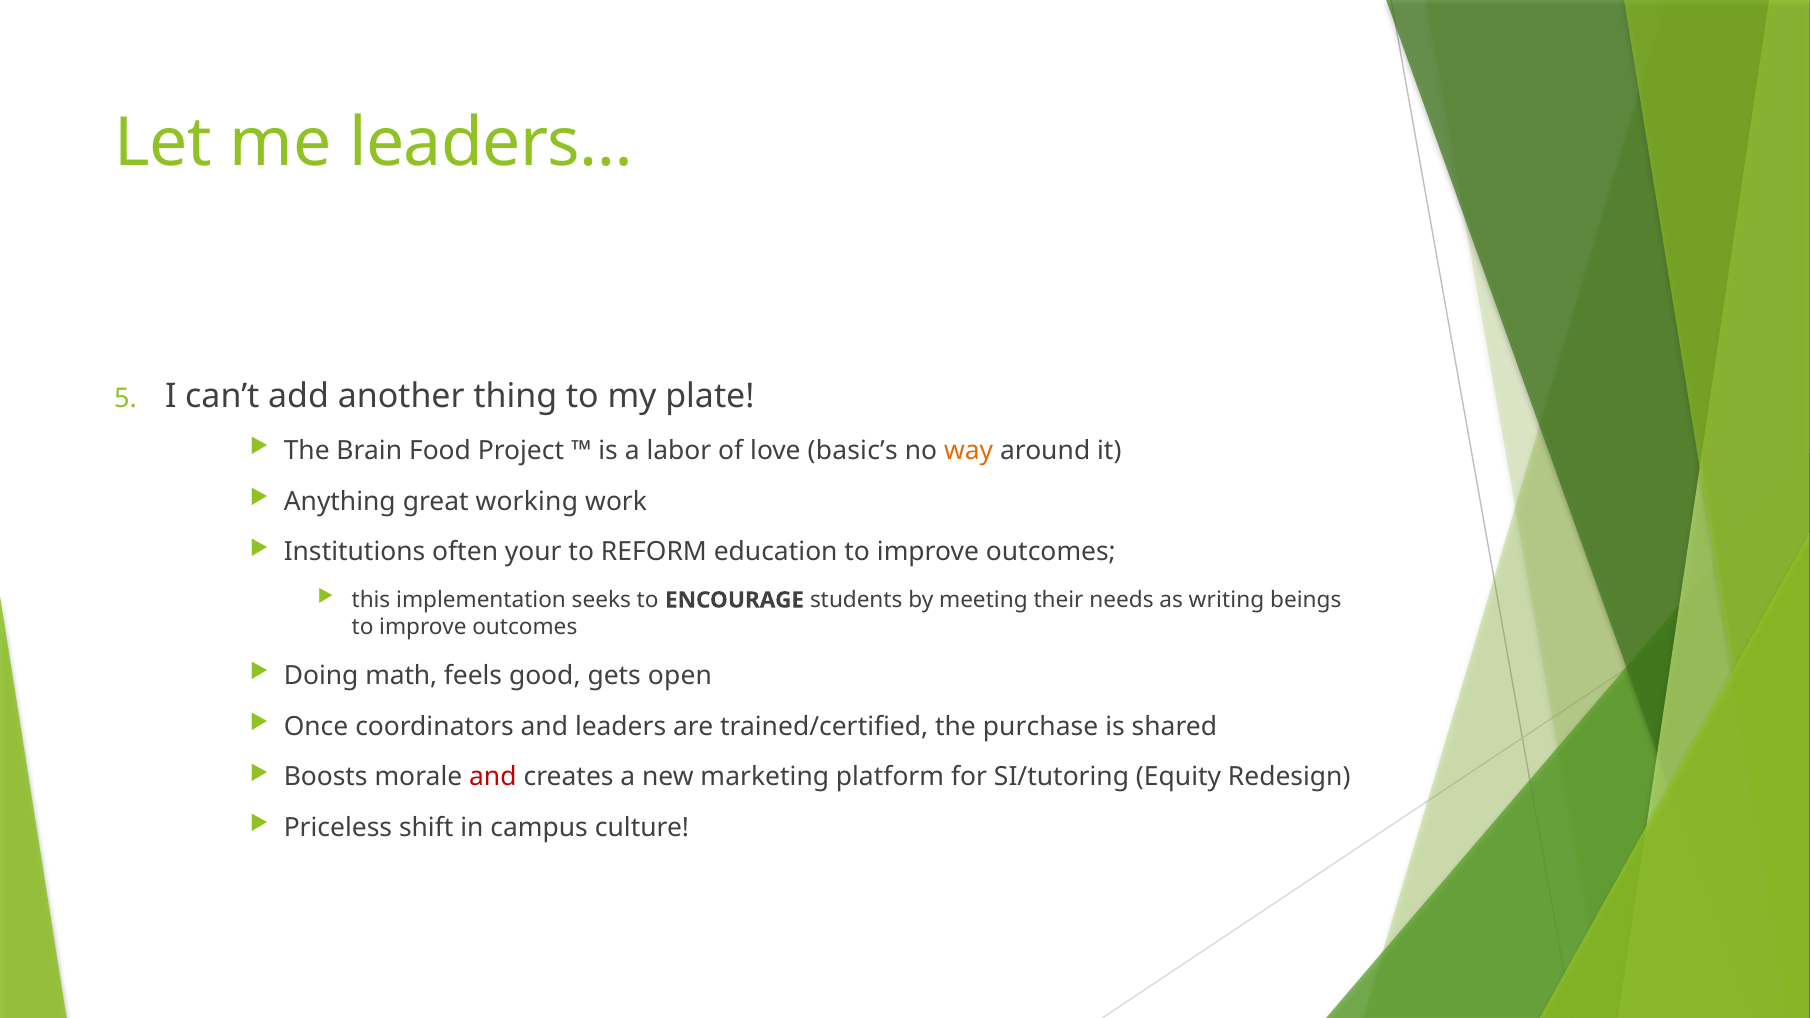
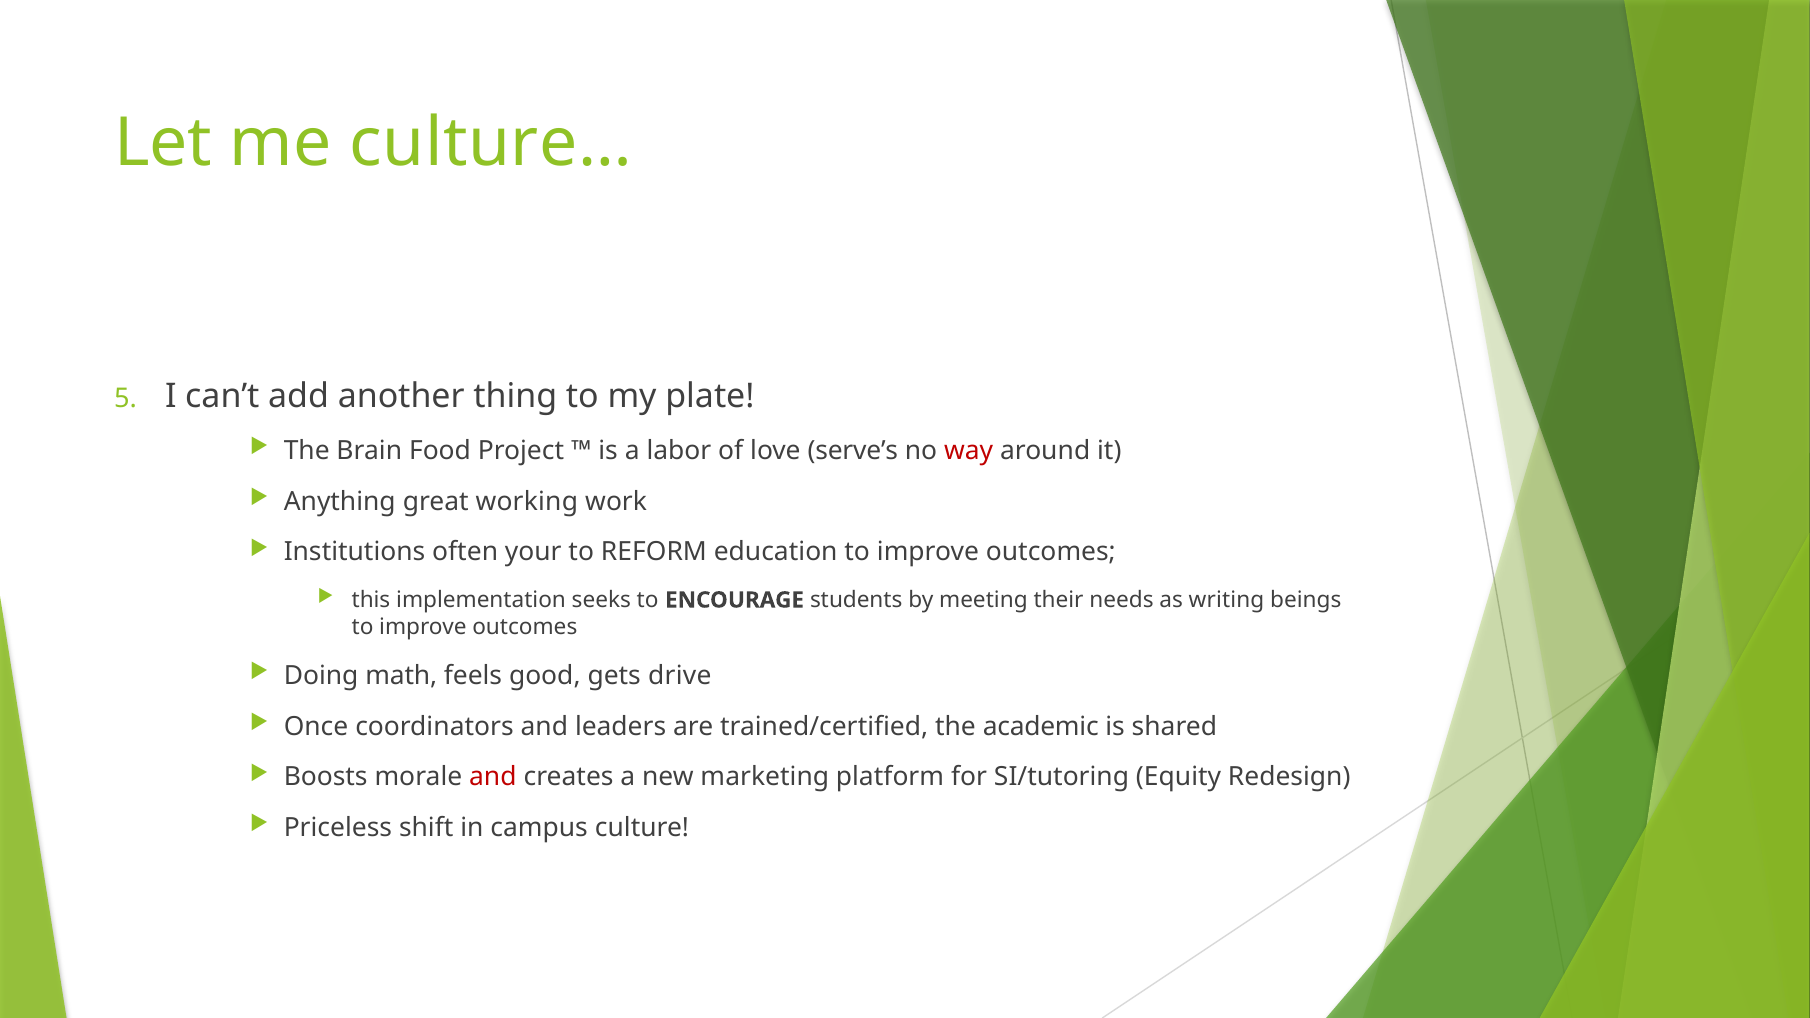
leaders…: leaders… -> culture… (491, 143)
basic’s: basic’s -> serve’s (853, 451)
way colour: orange -> red (969, 451)
open: open -> drive (680, 676)
purchase: purchase -> academic (1041, 727)
